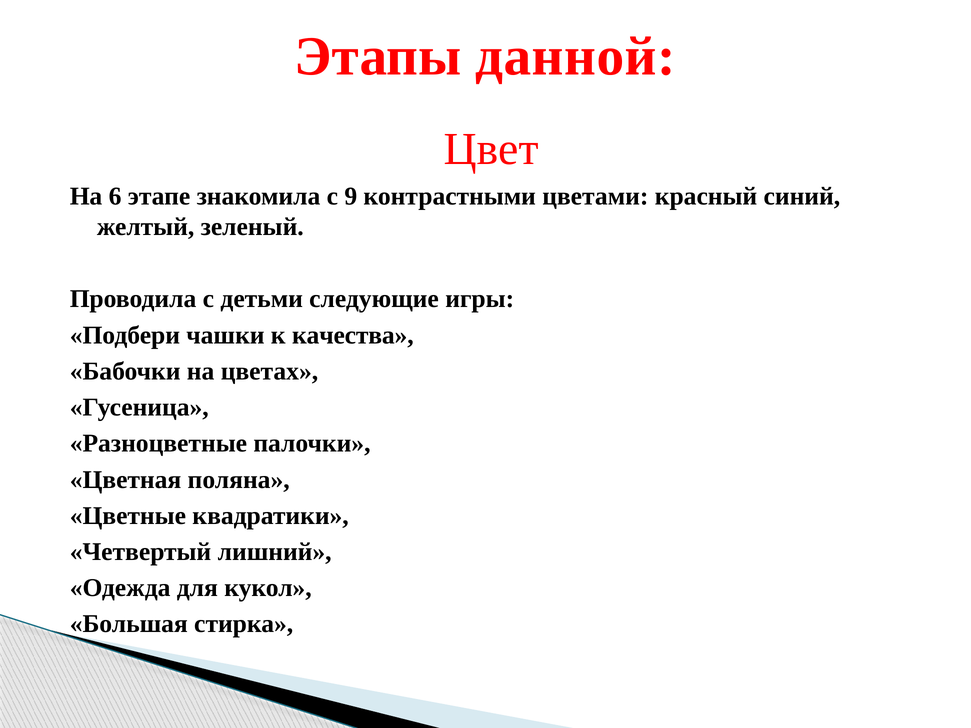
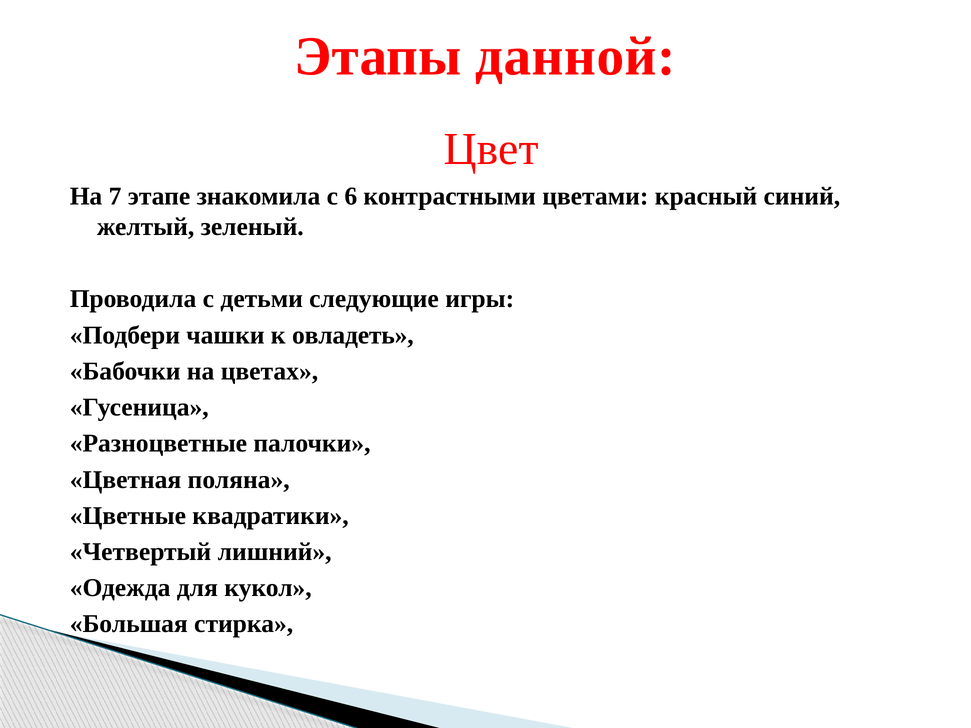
6: 6 -> 7 (115, 196)
9: 9 -> 6 (351, 196)
качества: качества -> овладеть (353, 335)
